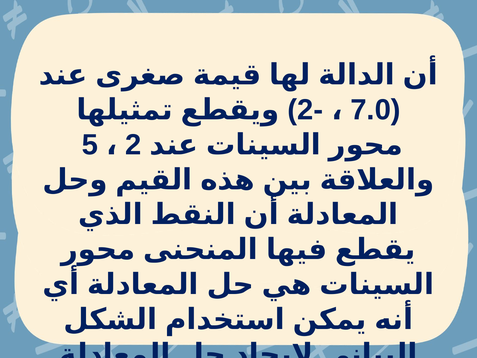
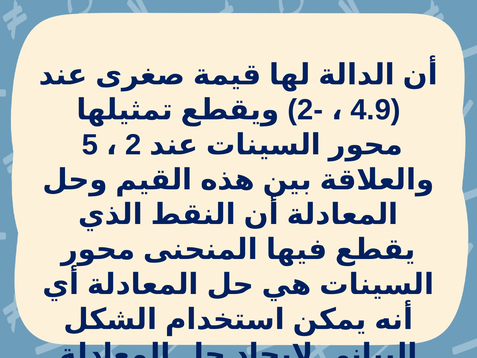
7.0: 7.0 -> 4.9 (371, 110)
